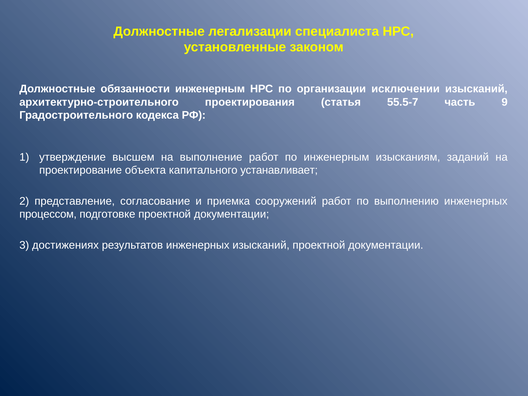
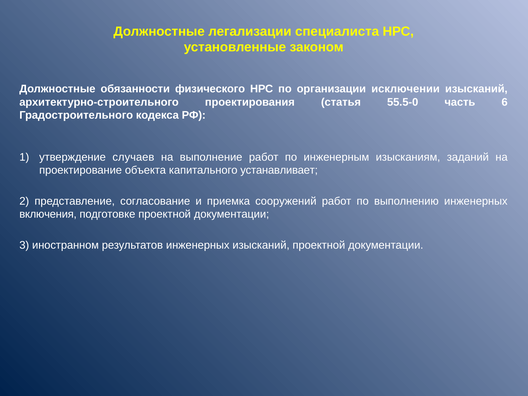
обязанности инженерным: инженерным -> физического (210, 89)
55.5-7: 55.5-7 -> 55.5-0 (403, 102)
9: 9 -> 6 (505, 102)
высшем: высшем -> случаев (133, 157)
процессом: процессом -> включения (48, 214)
достижениях: достижениях -> иностранном (66, 245)
